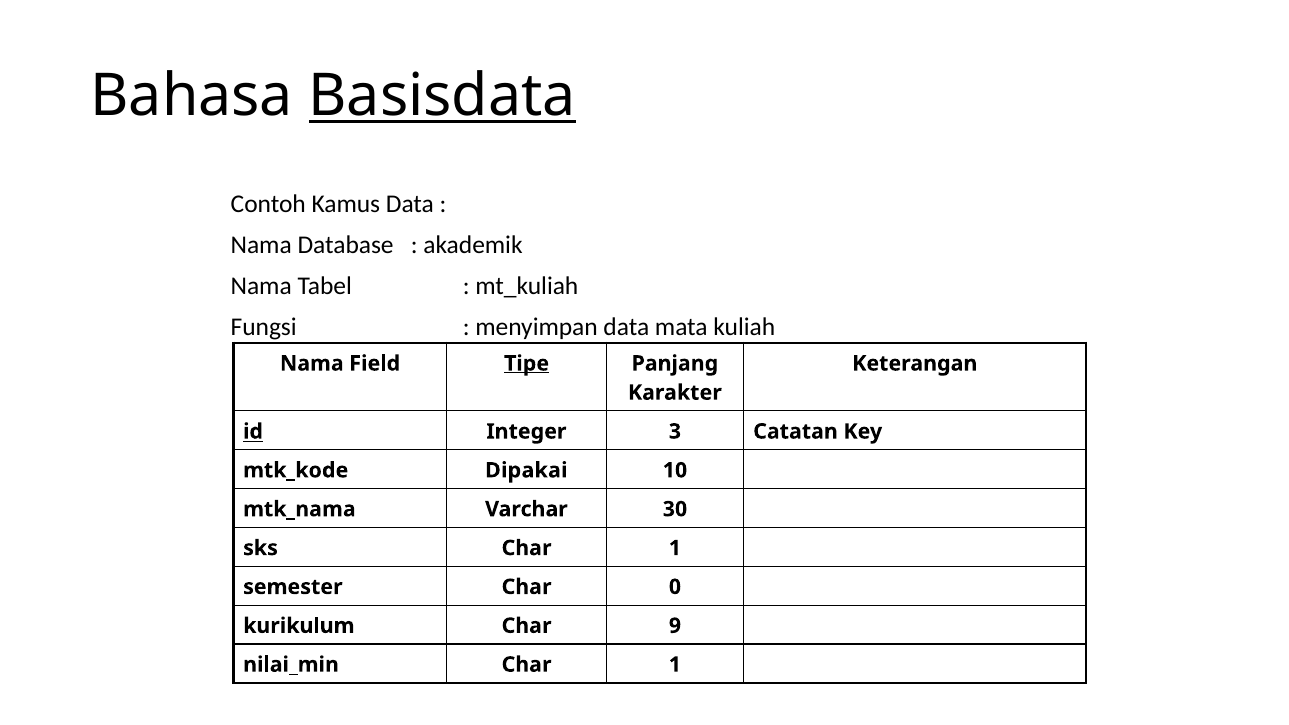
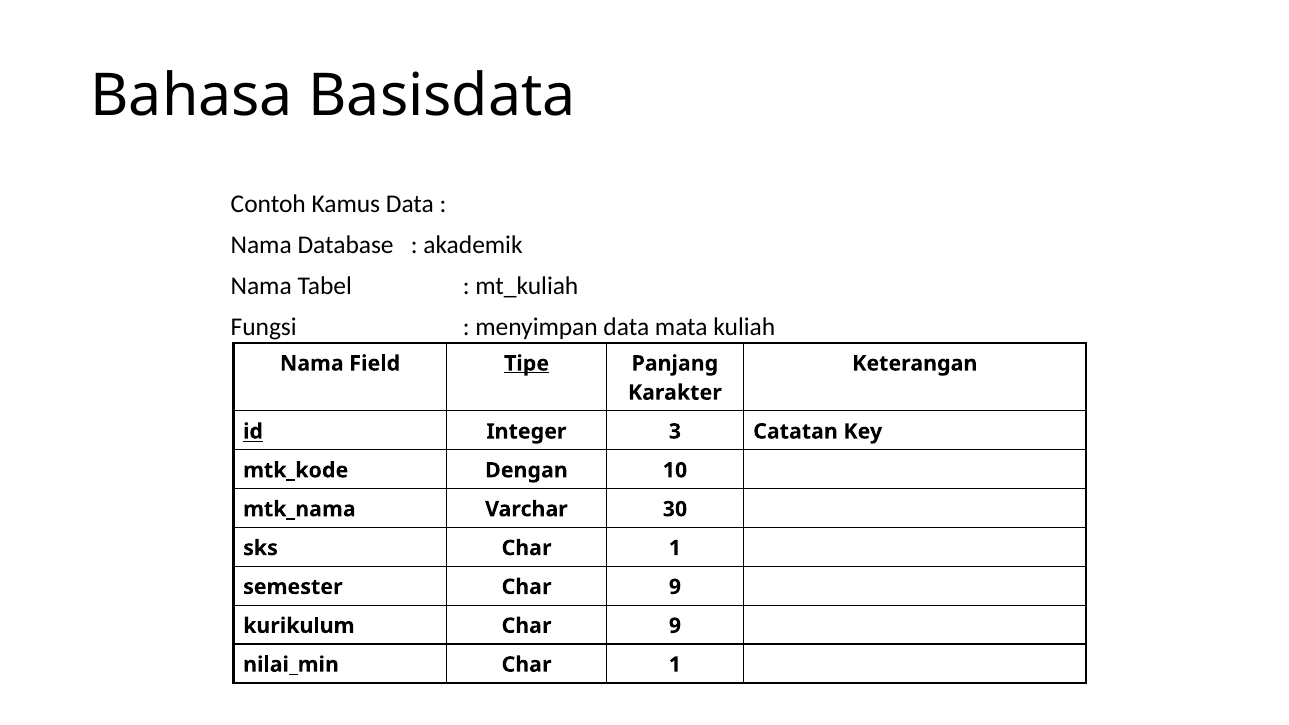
Basisdata underline: present -> none (442, 96)
Dipakai: Dipakai -> Dengan (526, 470)
semester Char 0: 0 -> 9 (675, 587)
